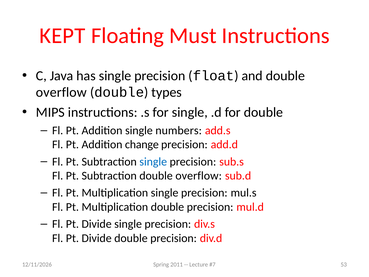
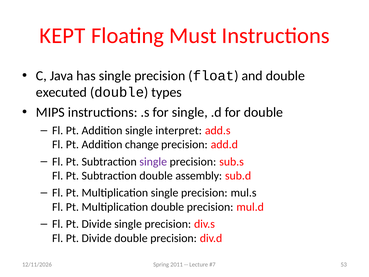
overflow: overflow -> executed (61, 92)
numbers: numbers -> interpret (179, 130)
single colour: blue -> purple (153, 161)
Subtraction double overflow: overflow -> assembly (199, 176)
